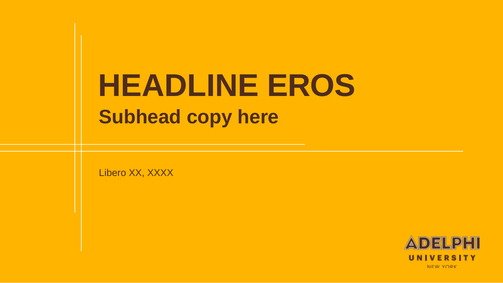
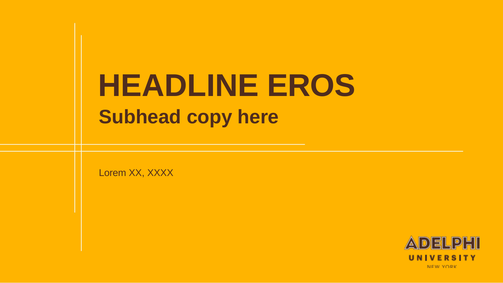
Libero: Libero -> Lorem (113, 173)
